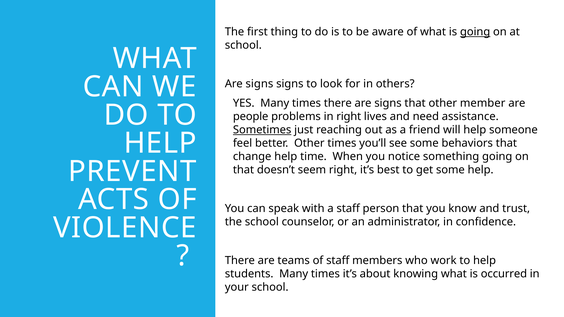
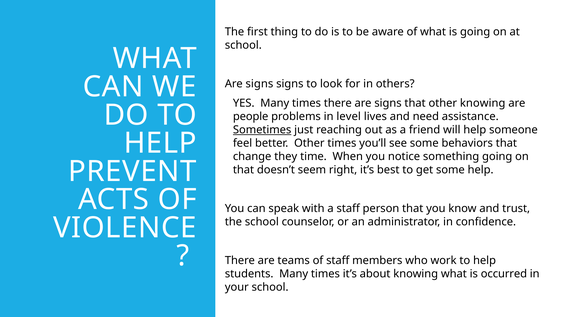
going underline: present -> none (475, 32)
other member: member -> knowing (483, 103)
in right: right -> level (349, 117)
change help: help -> they (286, 157)
